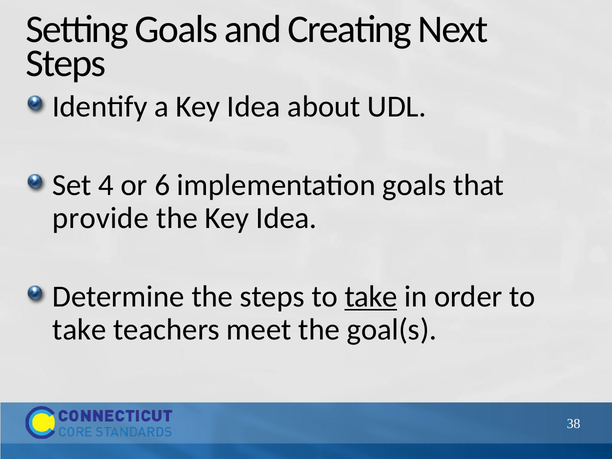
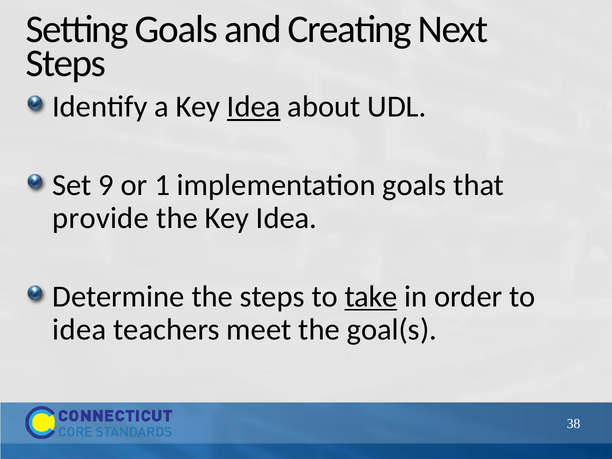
Idea underline: none -> present (254, 107)
4: 4 -> 9 (106, 185)
6: 6 -> 1 (162, 185)
take: take -> idea (79, 330)
